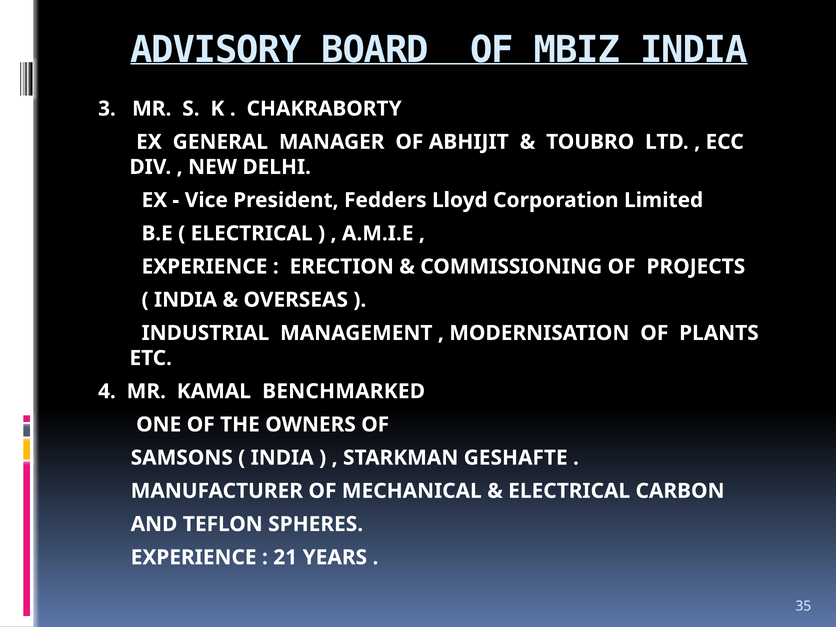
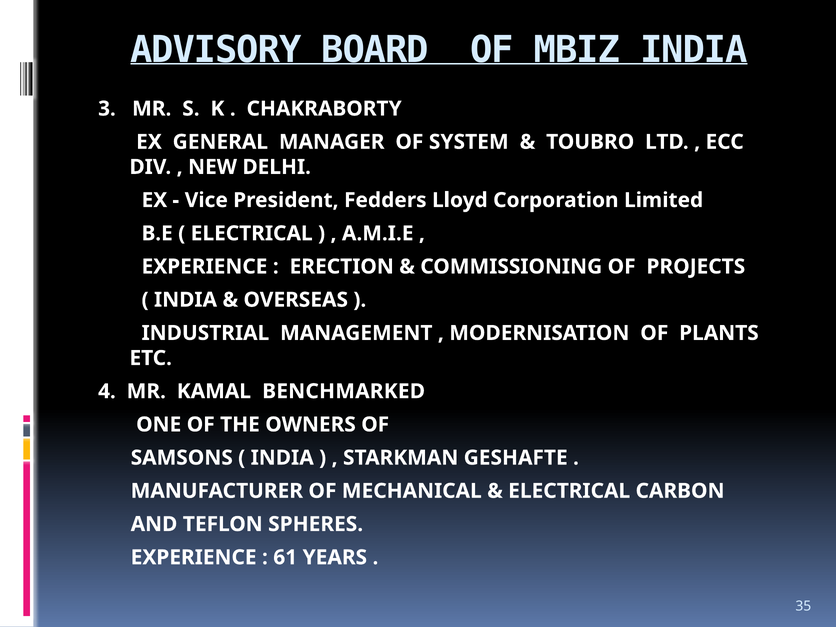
ABHIJIT: ABHIJIT -> SYSTEM (469, 142)
21: 21 -> 61 (285, 557)
